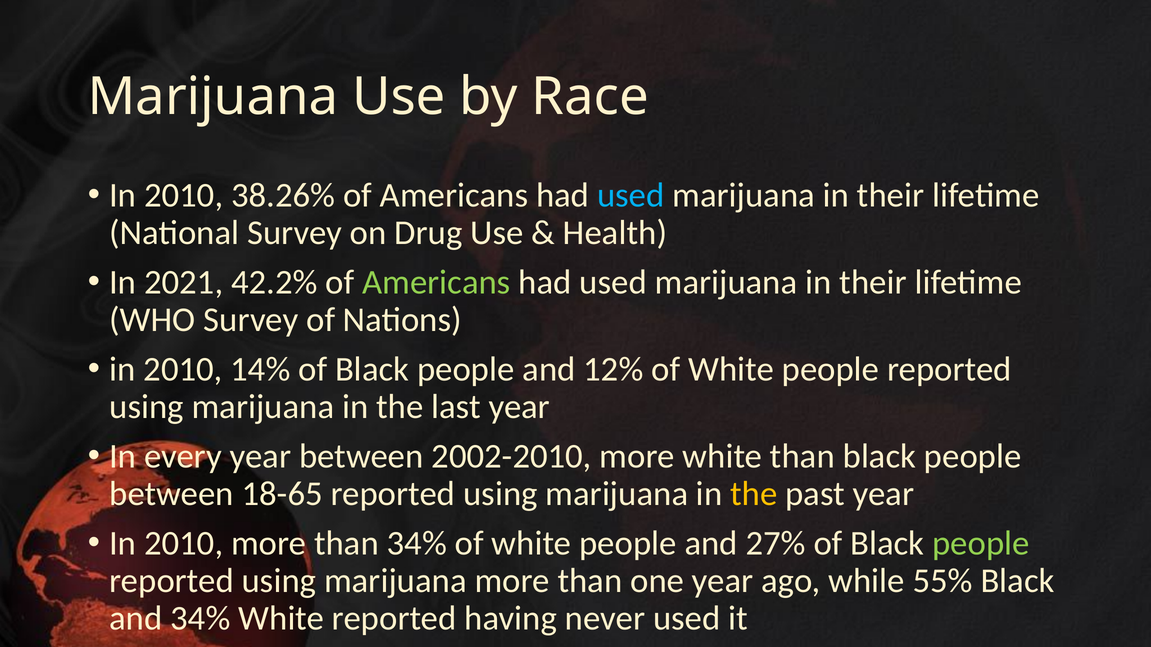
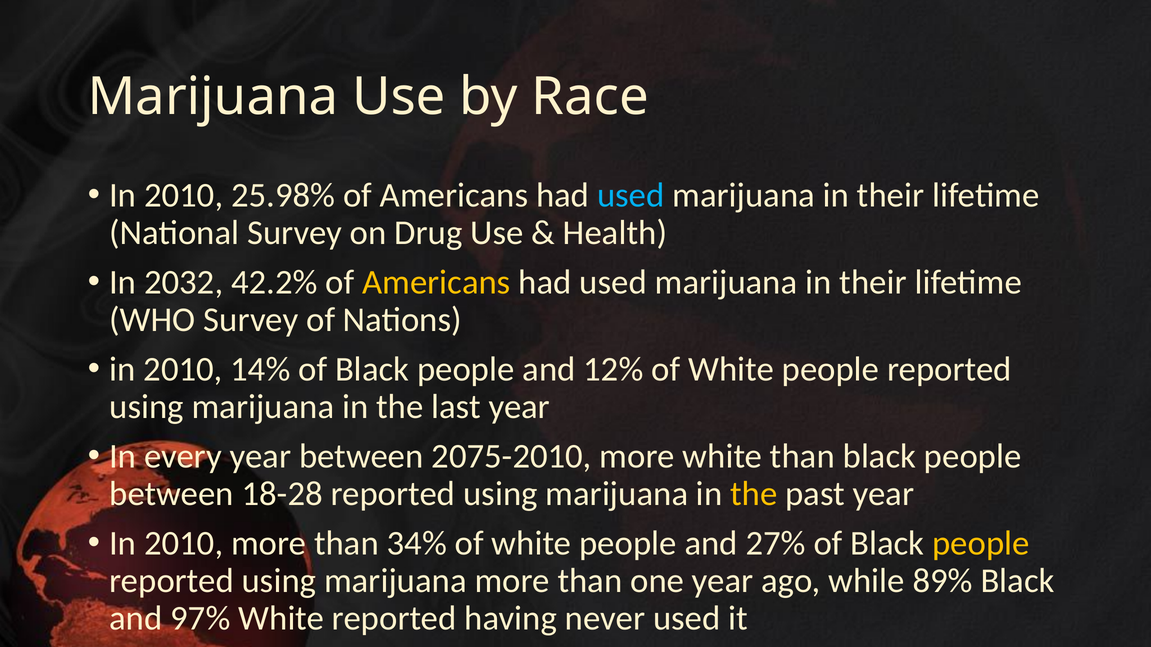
38.26%: 38.26% -> 25.98% (283, 195)
2021: 2021 -> 2032 (184, 282)
Americans colour: light green -> yellow (436, 282)
2002-2010: 2002-2010 -> 2075-2010 (512, 457)
18-65: 18-65 -> 18-28 (282, 494)
people colour: light green -> yellow (981, 544)
55%: 55% -> 89% (943, 581)
and 34%: 34% -> 97% (200, 619)
